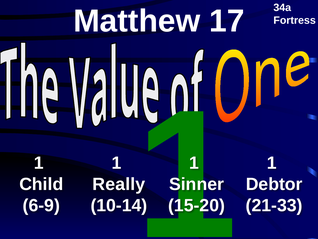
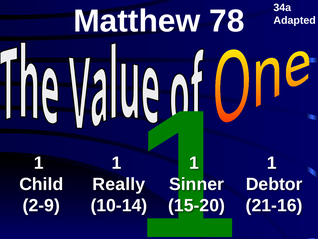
17: 17 -> 78 (227, 21)
Fortress: Fortress -> Adapted (295, 20)
6-9: 6-9 -> 2-9 (41, 205)
21-33: 21-33 -> 21-16 (274, 205)
